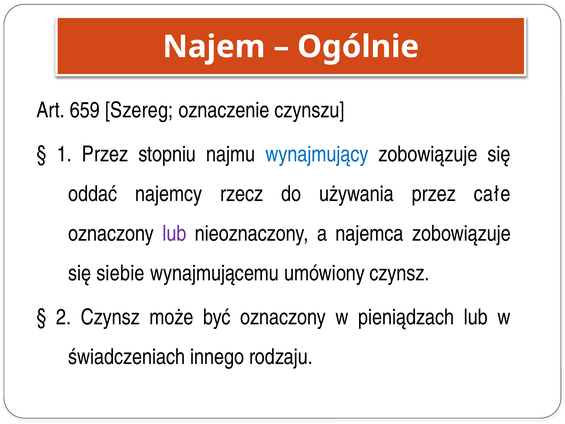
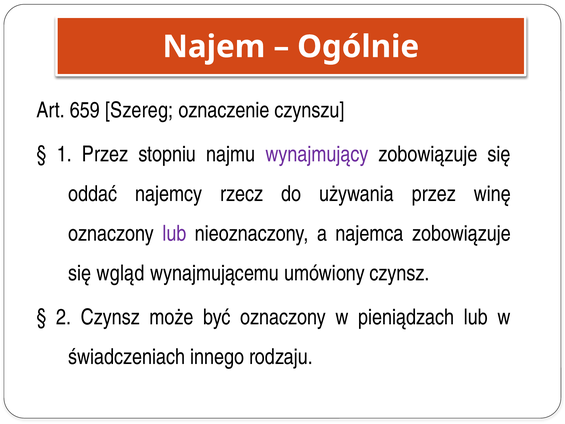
wynajmujący colour: blue -> purple (317, 154)
całe: całe -> winę (492, 194)
siebie: siebie -> wgląd (121, 273)
